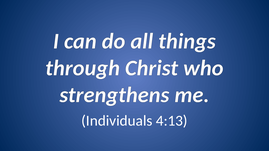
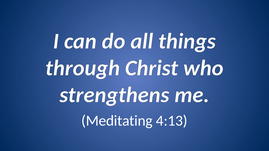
Individuals: Individuals -> Meditating (117, 121)
